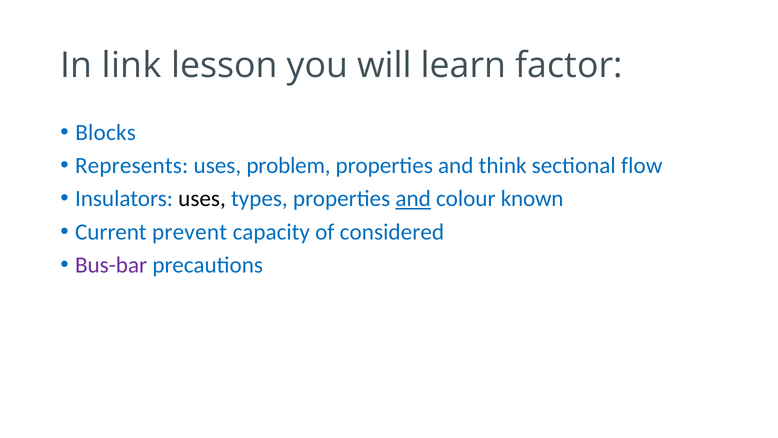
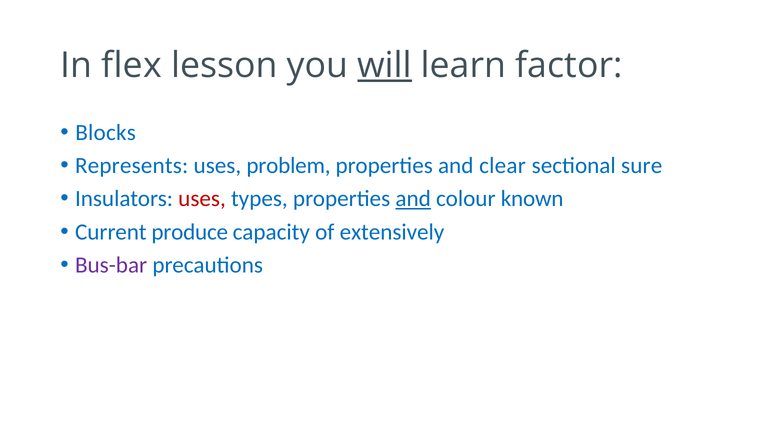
link: link -> flex (132, 65)
will underline: none -> present (385, 65)
think: think -> clear (503, 165)
flow: flow -> sure (642, 165)
uses colour: black -> red (202, 199)
prevent: prevent -> produce (190, 232)
considered: considered -> extensively (392, 232)
